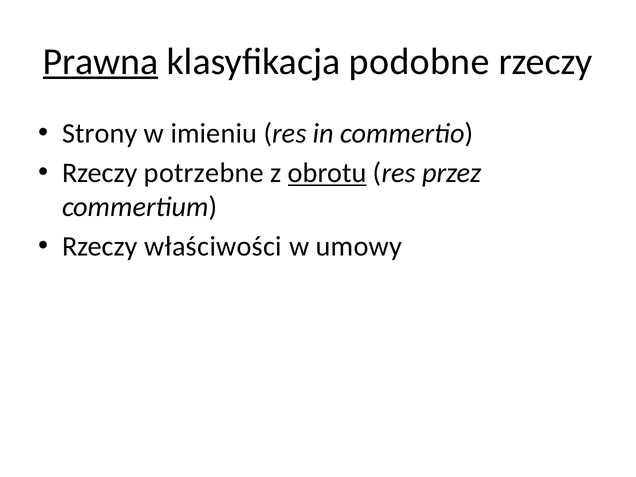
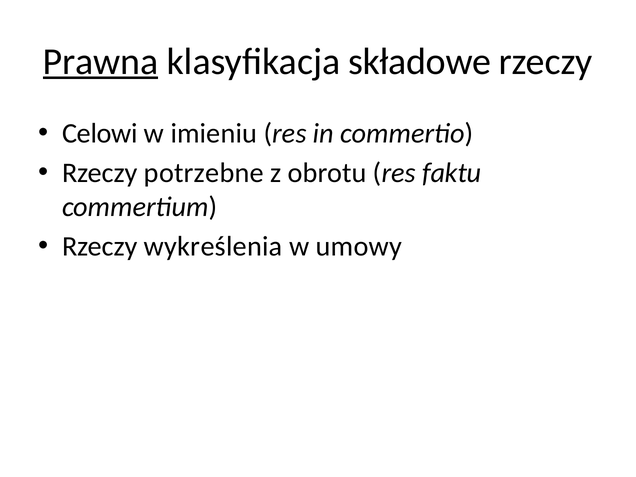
podobne: podobne -> składowe (420, 62)
Strony: Strony -> Celowi (100, 133)
obrotu underline: present -> none (327, 173)
przez: przez -> faktu (452, 173)
właściwości: właściwości -> wykreślenia (213, 247)
